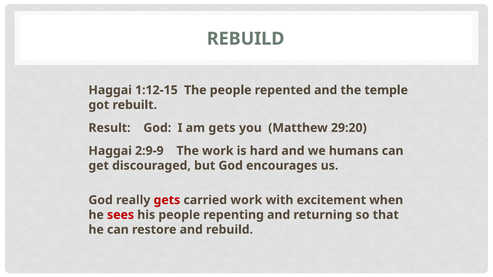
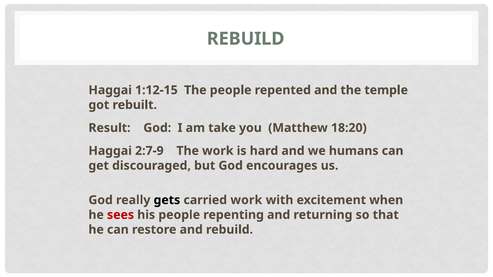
am gets: gets -> take (222, 128)
29:20: 29:20 -> 18:20 (349, 128)
2:9-9: 2:9-9 -> 2:7-9 (149, 151)
gets colour: red -> black (167, 200)
